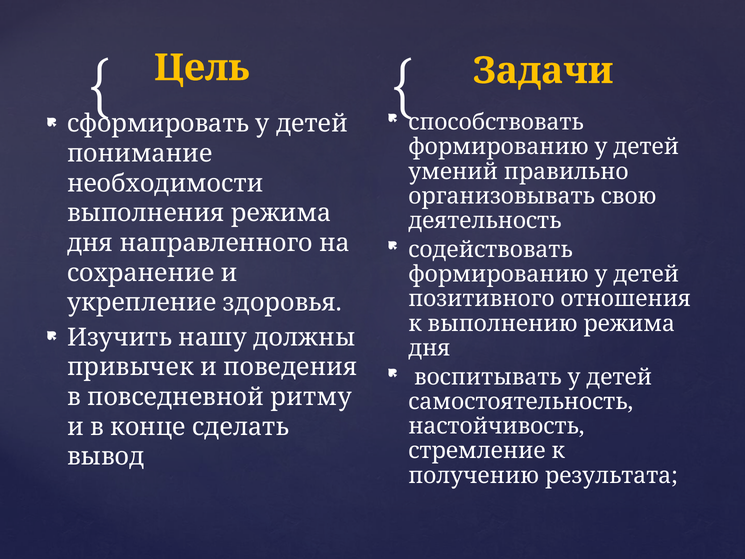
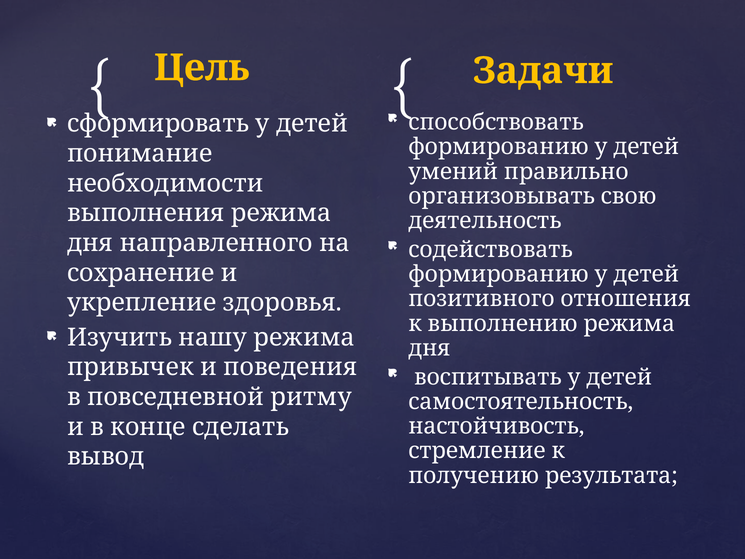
нашу должны: должны -> режима (304, 337)
